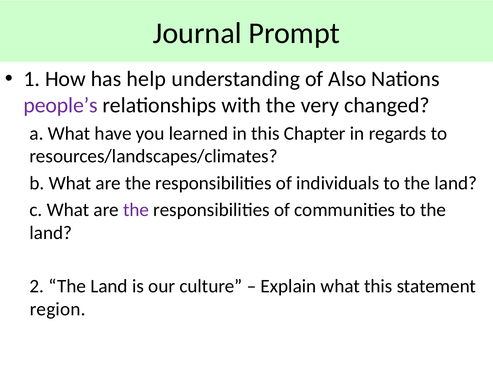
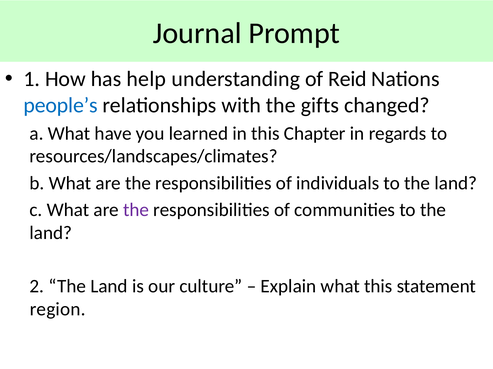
Also: Also -> Reid (347, 79)
people’s colour: purple -> blue (61, 105)
very: very -> gifts (320, 105)
